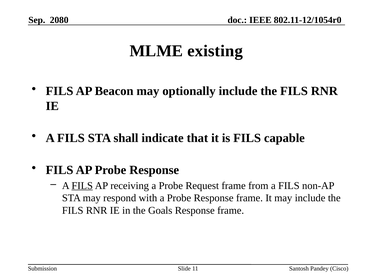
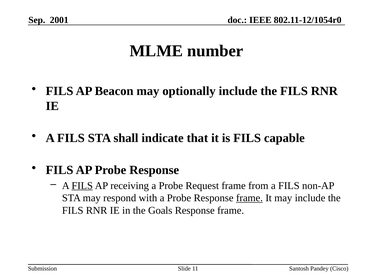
2080: 2080 -> 2001 (59, 20)
existing: existing -> number (215, 51)
frame underline: none -> present (249, 198)
